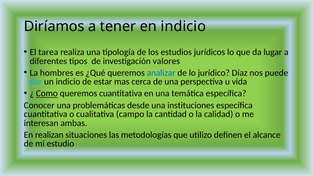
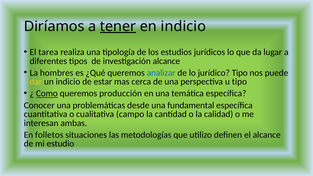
tener underline: none -> present (118, 26)
investigación valores: valores -> alcance (166, 61)
jurídico Díaz: Díaz -> Tipo (240, 73)
dar colour: light blue -> yellow (36, 82)
u vida: vida -> tipo (239, 82)
queremos cuantitativa: cuantitativa -> producción (121, 94)
instituciones: instituciones -> fundamental (191, 105)
realizan: realizan -> folletos (49, 135)
